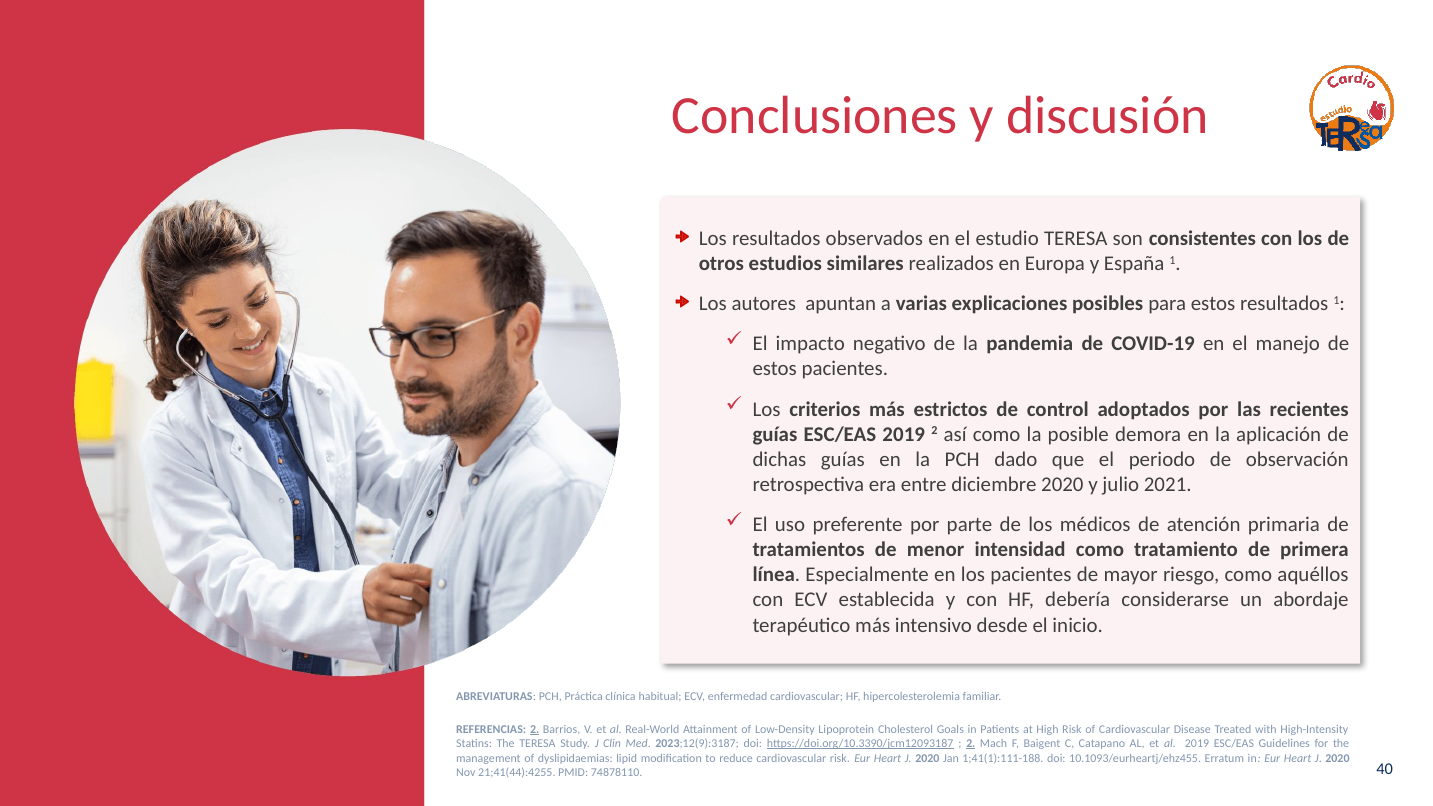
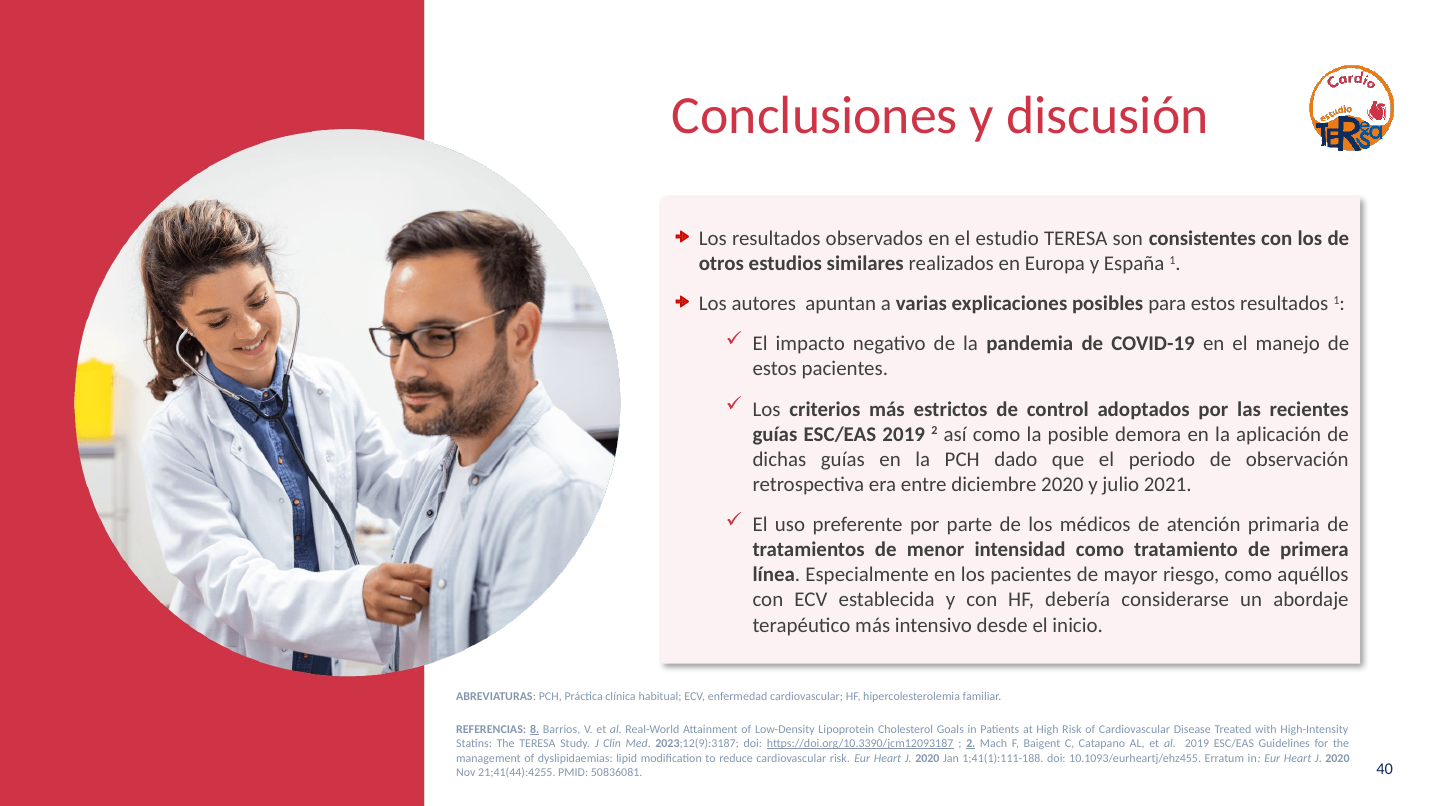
REFERENCIAS 2: 2 -> 8 (535, 729)
74878110: 74878110 -> 50836081 (617, 772)
